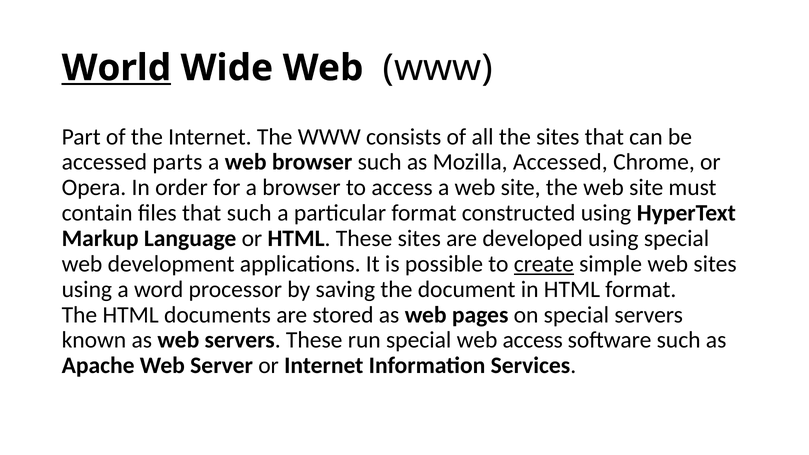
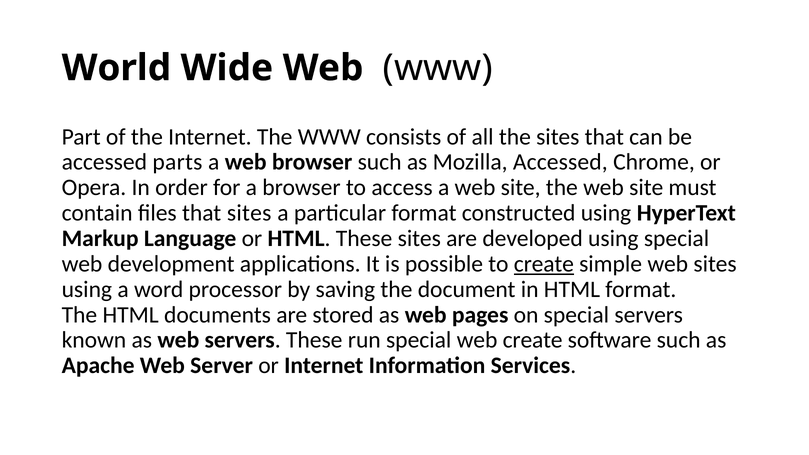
World underline: present -> none (116, 68)
that such: such -> sites (249, 213)
web access: access -> create (533, 340)
